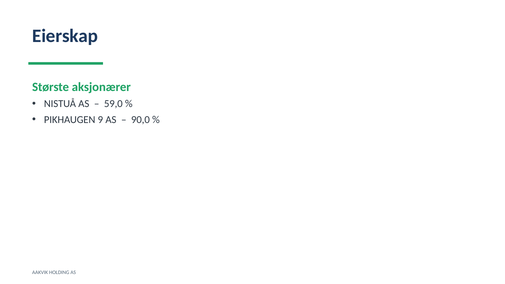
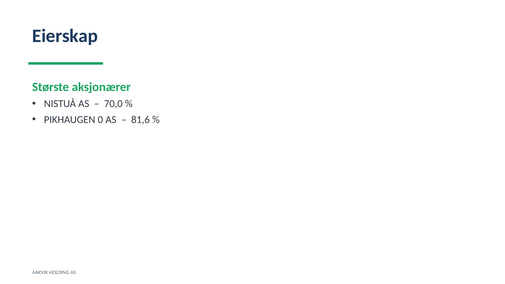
59,0: 59,0 -> 70,0 (113, 104)
9: 9 -> 0 (100, 120)
90,0: 90,0 -> 81,6 (140, 120)
